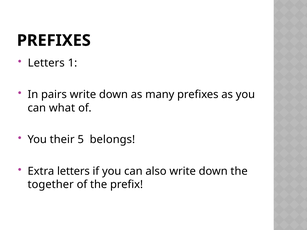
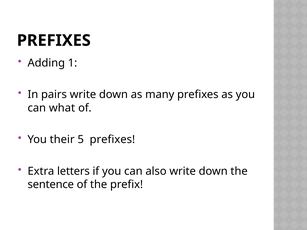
Letters: Letters -> Adding (46, 63)
5 belongs: belongs -> prefixes (112, 140)
together: together -> sentence (51, 185)
